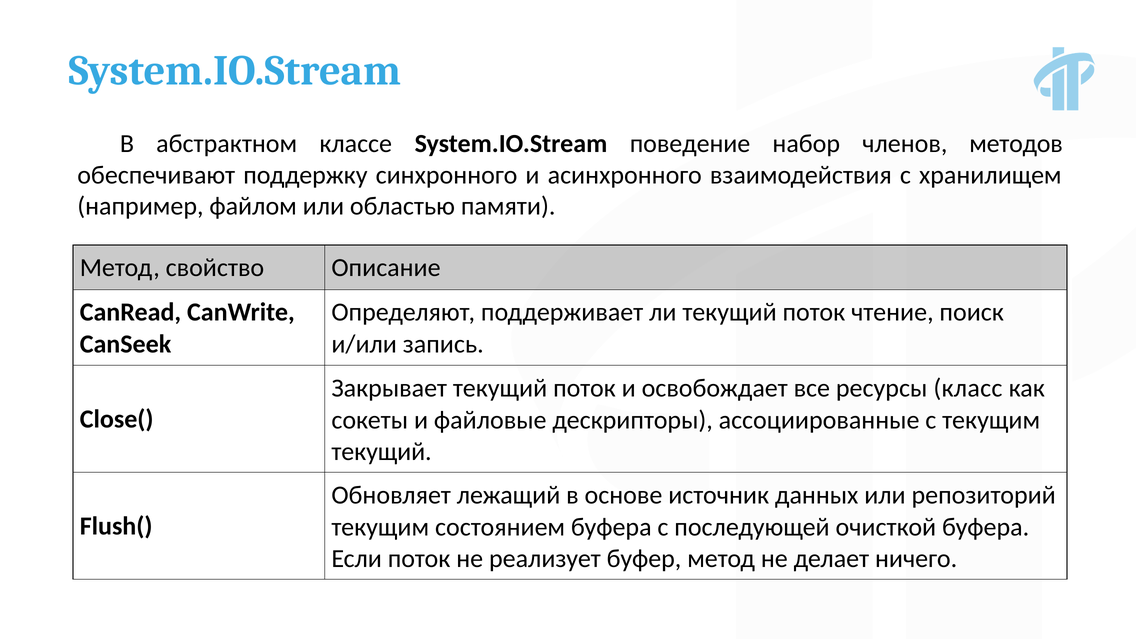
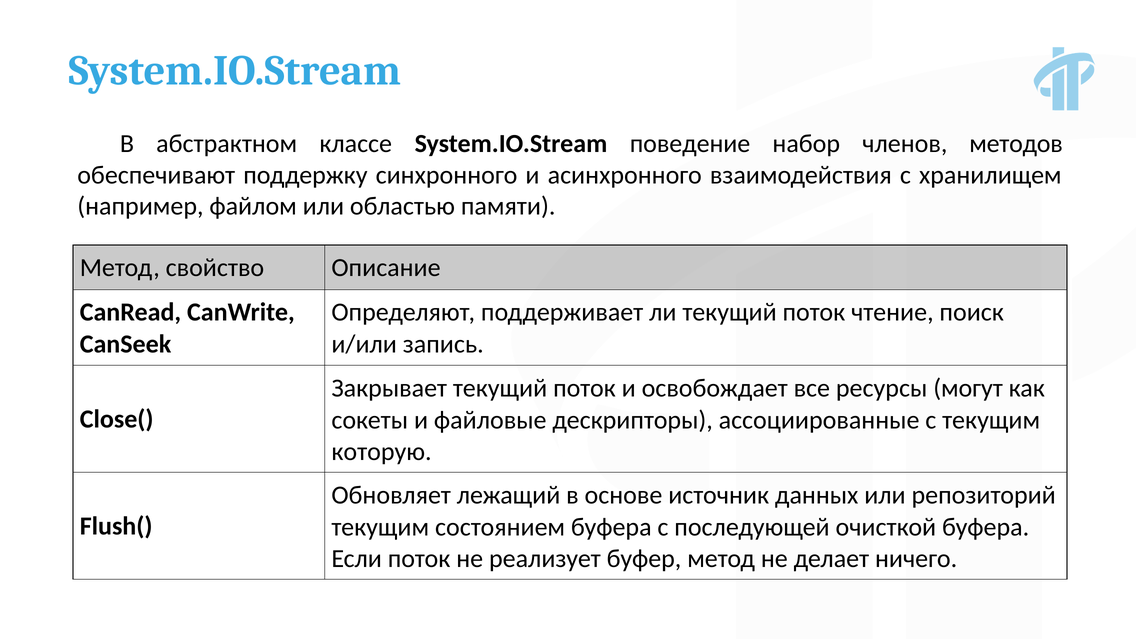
класс: класс -> могут (968, 388)
текущий: текущий -> которую (381, 452)
